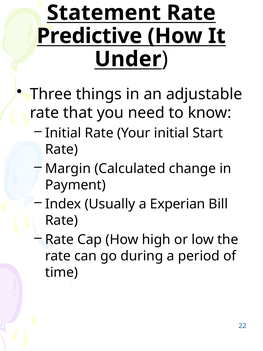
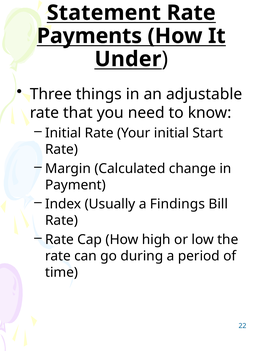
Predictive: Predictive -> Payments (89, 36)
Experian: Experian -> Findings (177, 204)
